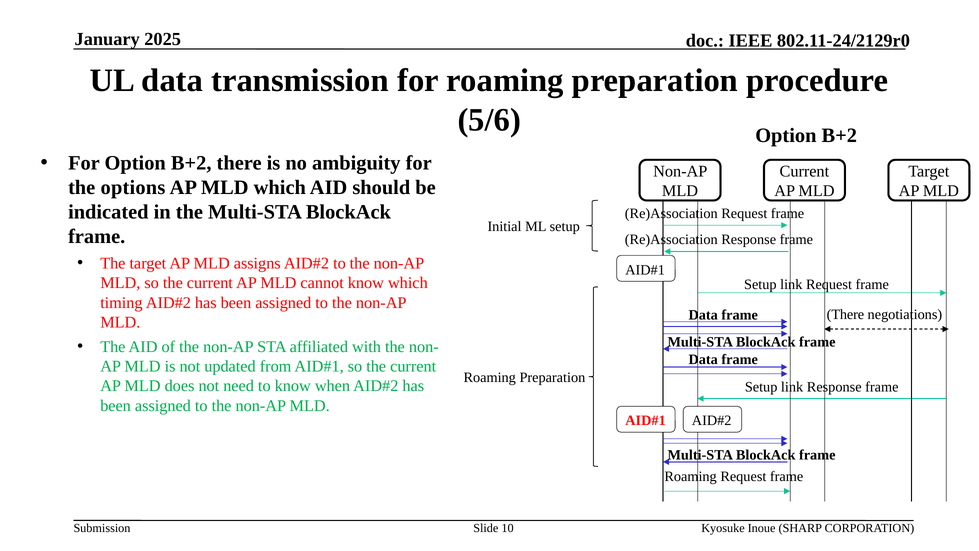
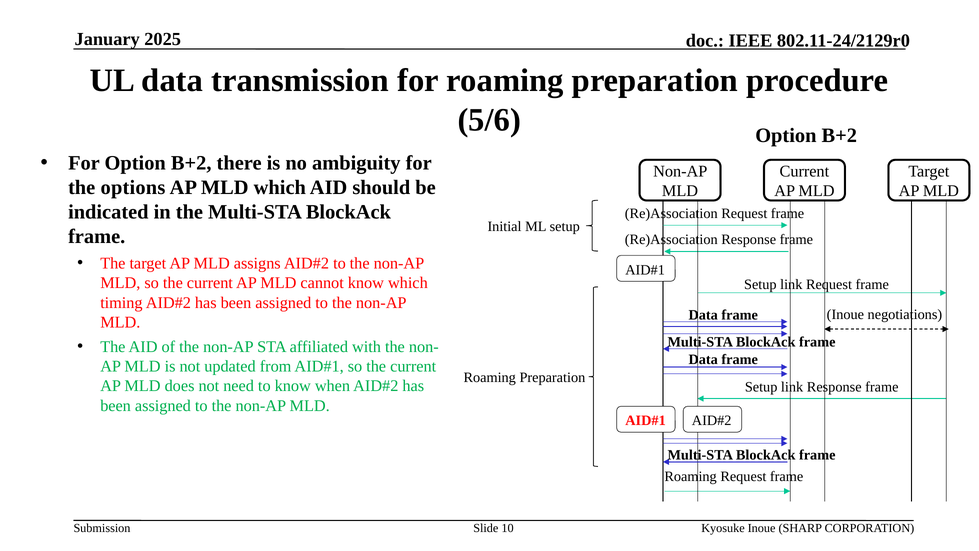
There: There -> Inoue (845, 314)
